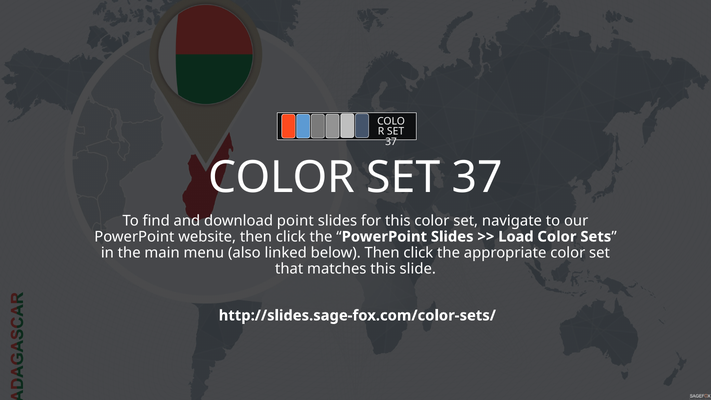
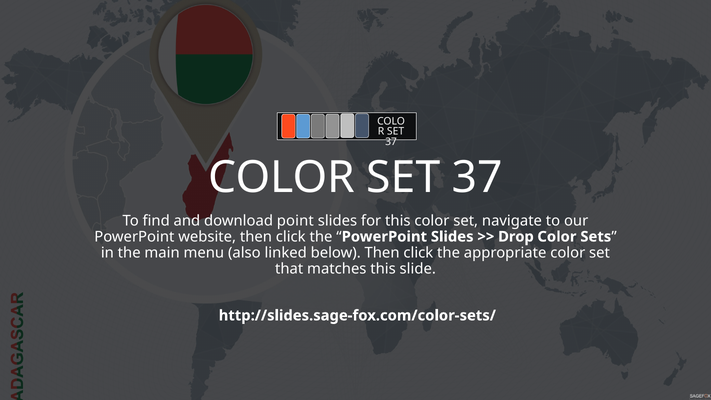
Load: Load -> Drop (516, 237)
